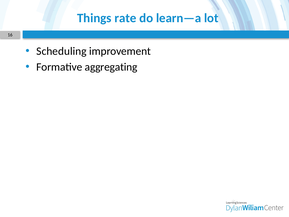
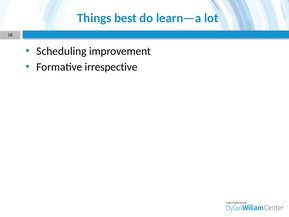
rate: rate -> best (125, 18)
aggregating: aggregating -> irrespective (111, 67)
